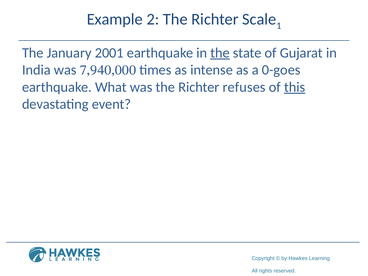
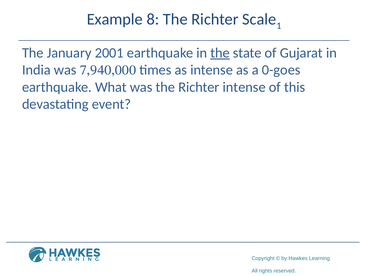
2: 2 -> 8 (153, 19)
Richter refuses: refuses -> intense (244, 87)
this underline: present -> none (295, 87)
